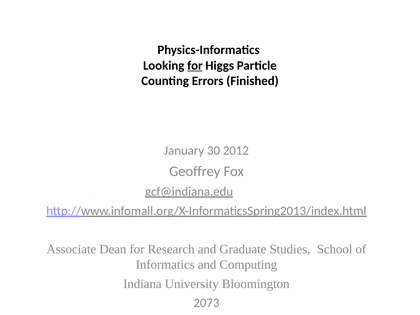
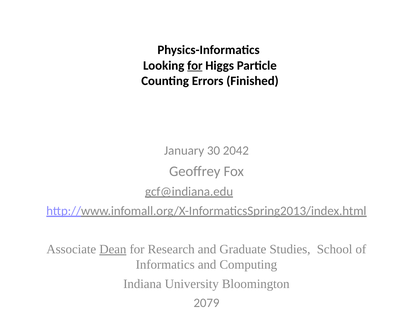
2012: 2012 -> 2042 (236, 151)
Dean underline: none -> present (113, 249)
2073: 2073 -> 2079 (206, 303)
